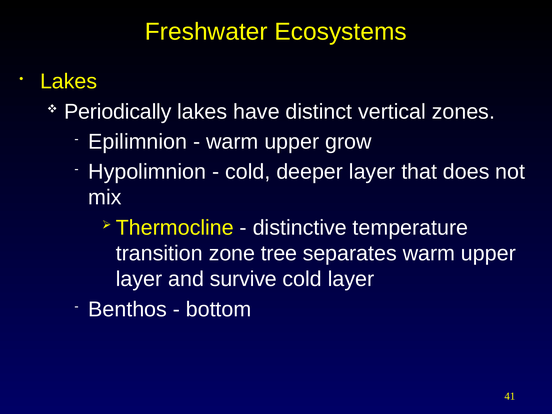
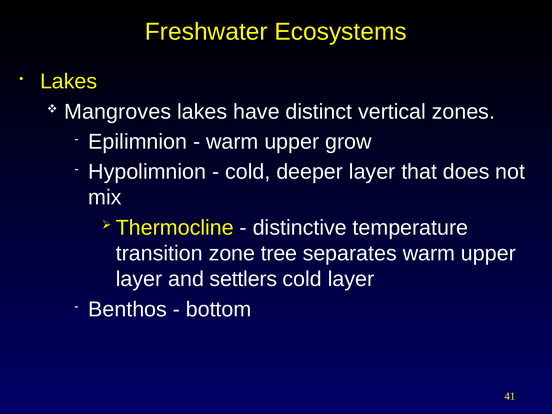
Periodically: Periodically -> Mangroves (118, 112)
survive: survive -> settlers (243, 279)
